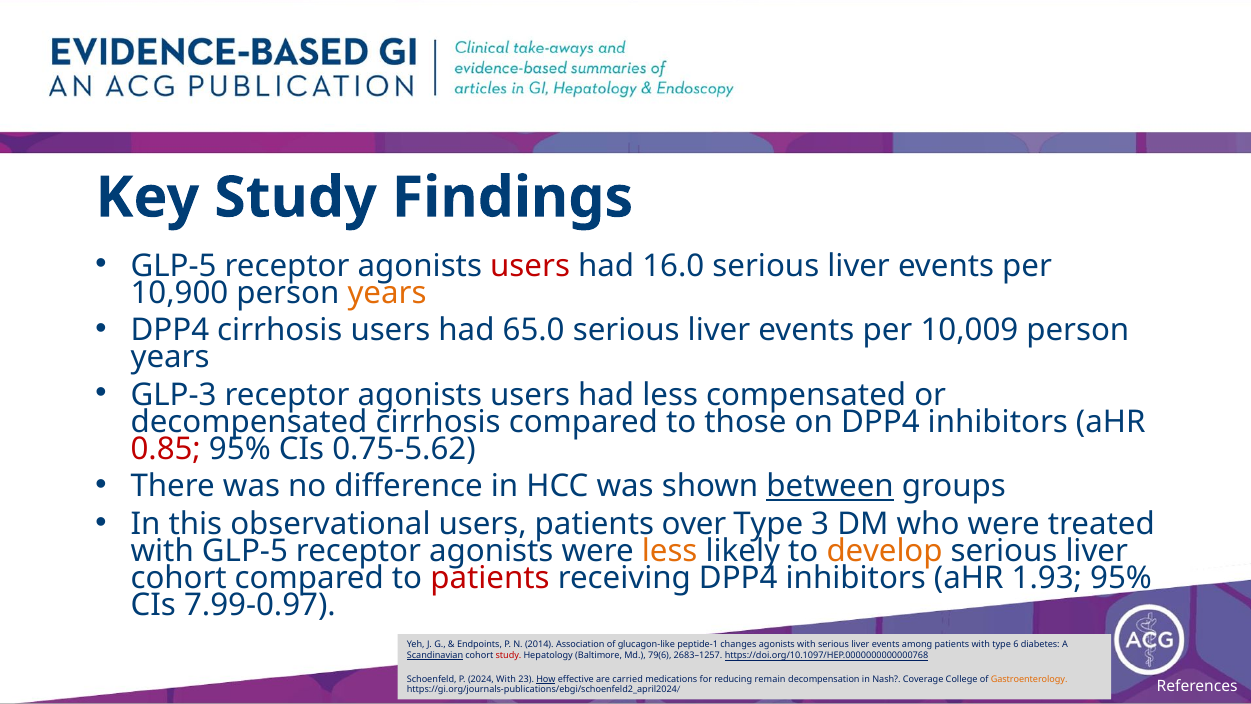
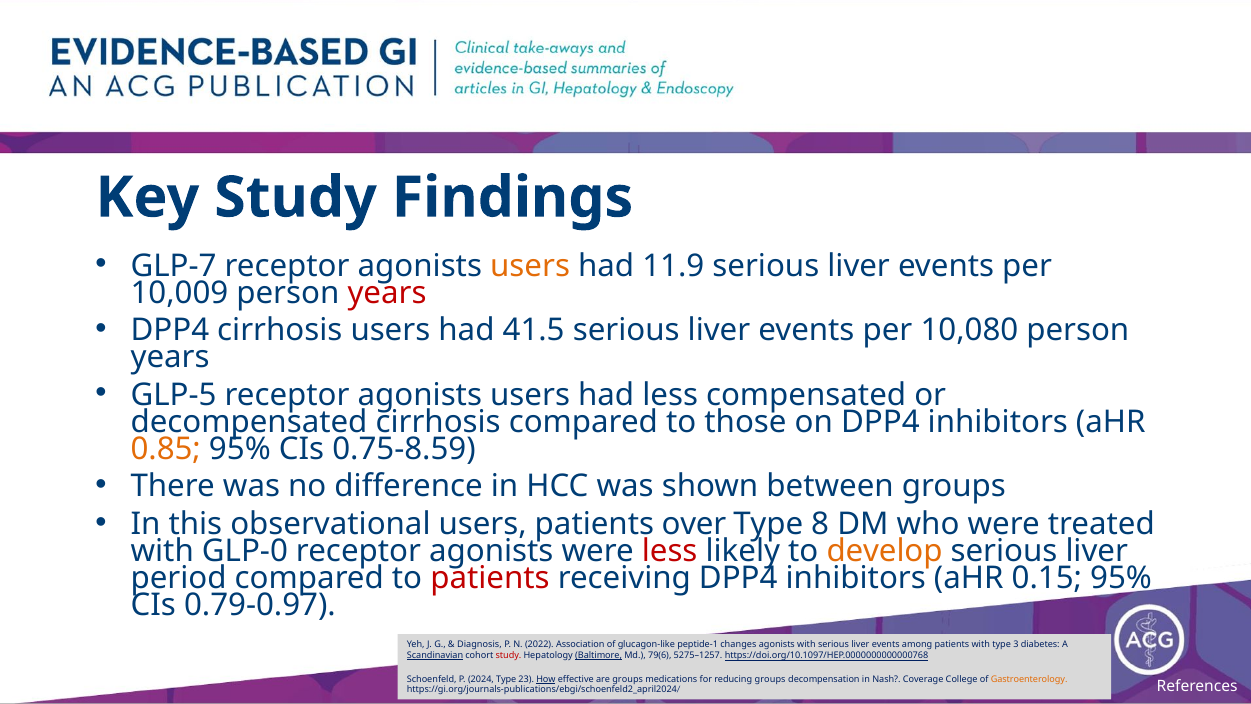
GLP-5: GLP-5 -> GLP-7 (174, 266)
users colour: red -> orange (530, 266)
16.0: 16.0 -> 11.9 (673, 266)
10,900: 10,900 -> 10,009 (179, 293)
years colour: orange -> red (387, 293)
65.0: 65.0 -> 41.5 (534, 330)
10,009: 10,009 -> 10,080 (969, 330)
GLP-3: GLP-3 -> GLP-5 (174, 395)
0.85 colour: red -> orange (166, 449)
0.75-5.62: 0.75-5.62 -> 0.75-8.59 (404, 449)
between underline: present -> none (830, 486)
3: 3 -> 8 (820, 524)
with GLP-5: GLP-5 -> GLP-0 (245, 551)
less colour: orange -> red (670, 551)
cohort: cohort -> period (179, 578)
1.93: 1.93 -> 0.15 (1047, 578)
7.99-0.97: 7.99-0.97 -> 0.79-0.97 (260, 605)
Endpoints: Endpoints -> Diagnosis (479, 644)
2014: 2014 -> 2022 (539, 644)
6: 6 -> 3 (1016, 644)
Baltimore underline: none -> present (599, 655)
2683–1257: 2683–1257 -> 5275–1257 (698, 655)
2024 With: With -> Type (506, 679)
are carried: carried -> groups (628, 679)
reducing remain: remain -> groups (770, 679)
